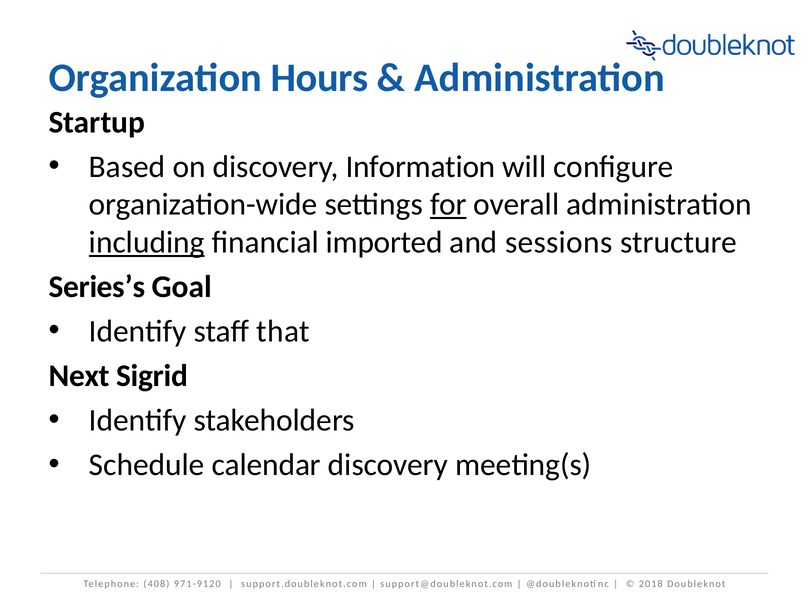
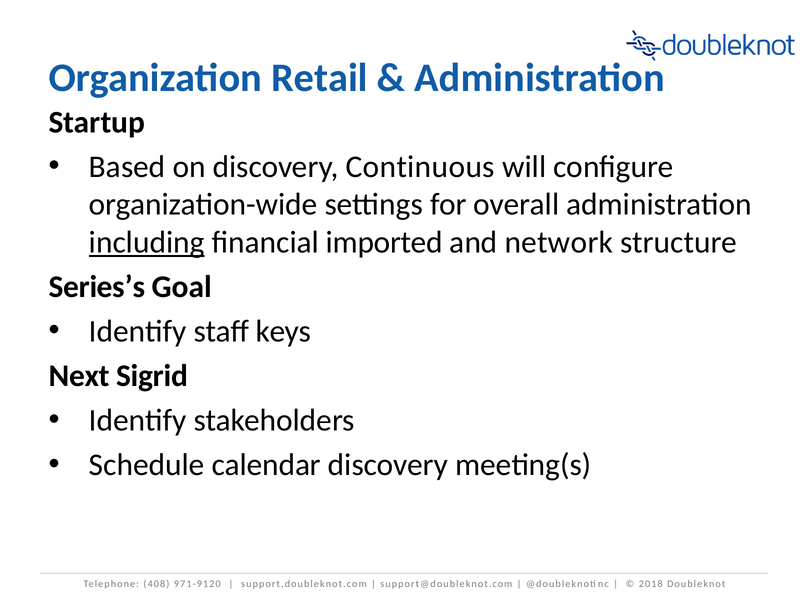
Hours: Hours -> Retail (319, 78)
Information: Information -> Continuous (420, 167)
for underline: present -> none (448, 204)
sessions: sessions -> network (559, 242)
that: that -> keys (283, 331)
